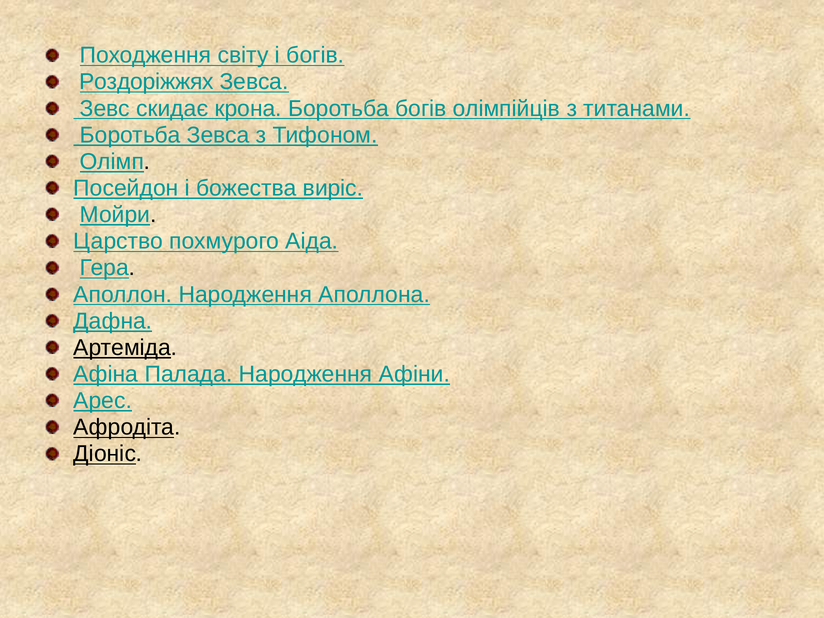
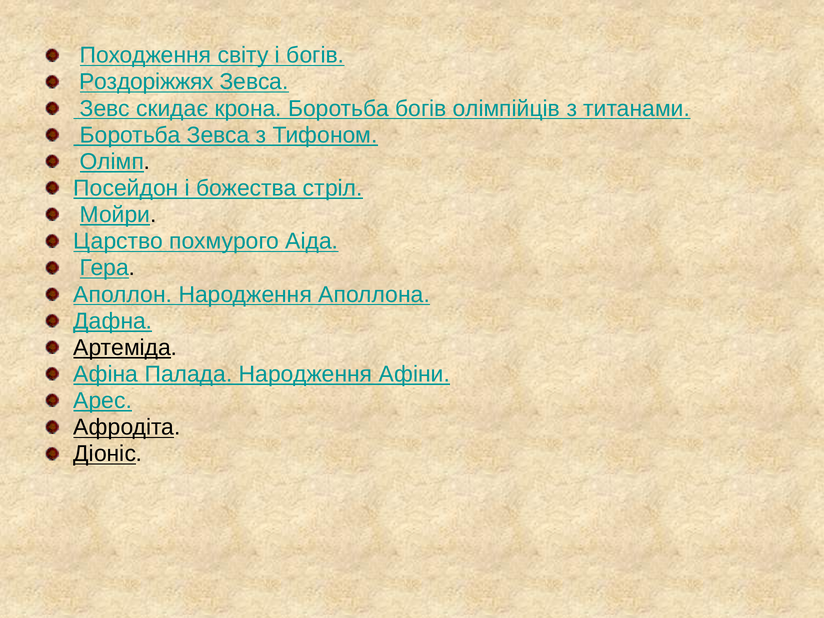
виріс: виріс -> стріл (333, 188)
